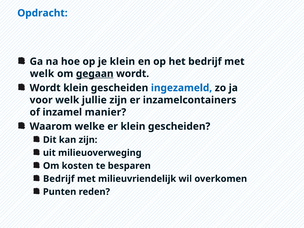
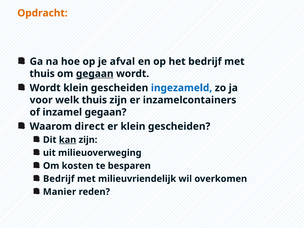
Opdracht colour: blue -> orange (42, 13)
je klein: klein -> afval (122, 62)
welk: welk -> thuis (42, 74)
welk jullie: jullie -> thuis (94, 100)
inzamel manier: manier -> gegaan (106, 112)
welke: welke -> direct (90, 126)
kan underline: none -> present (68, 140)
Punten: Punten -> Manier (60, 192)
